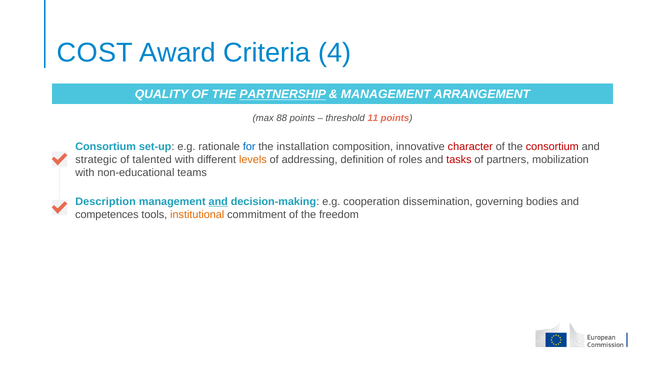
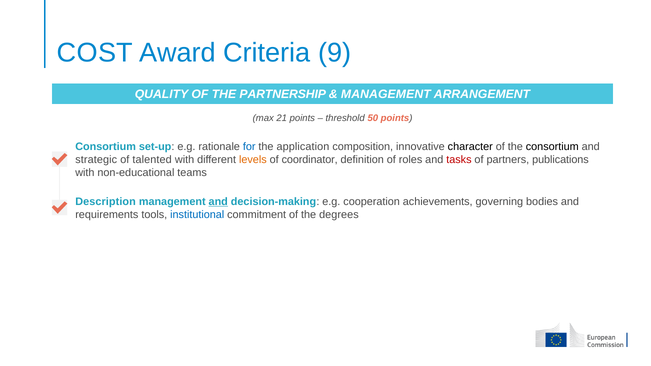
4: 4 -> 9 (335, 53)
PARTNERSHIP underline: present -> none (283, 94)
88: 88 -> 21 (282, 118)
11: 11 -> 50 (373, 118)
installation: installation -> application (303, 147)
character colour: red -> black (470, 147)
consortium colour: red -> black (552, 147)
addressing: addressing -> coordinator (310, 160)
mobilization: mobilization -> publications (560, 160)
dissemination: dissemination -> achievements (438, 202)
competences: competences -> requirements (107, 215)
institutional colour: orange -> blue (197, 215)
freedom: freedom -> degrees (339, 215)
